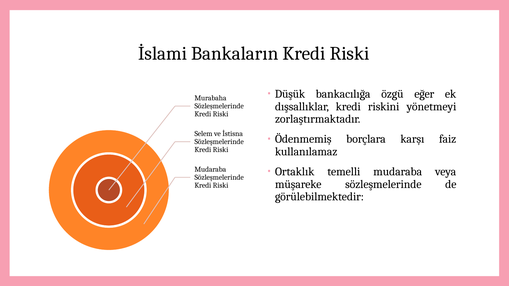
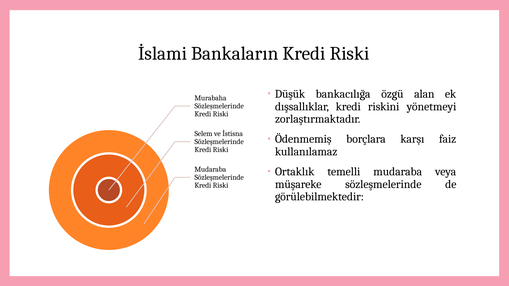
eğer: eğer -> alan (424, 94)
